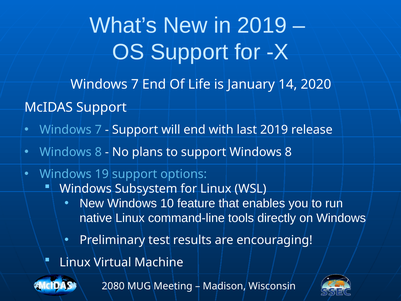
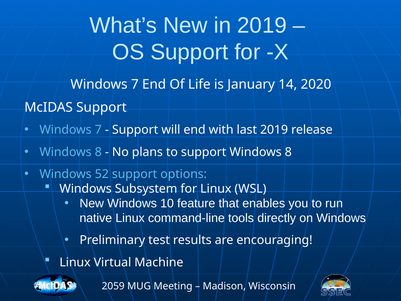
19: 19 -> 52 (102, 174)
2080: 2080 -> 2059 (113, 286)
